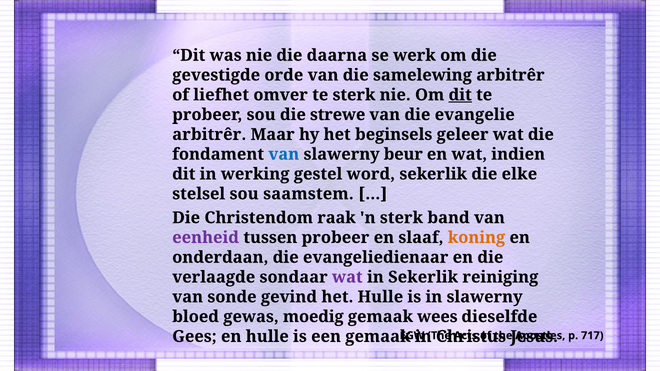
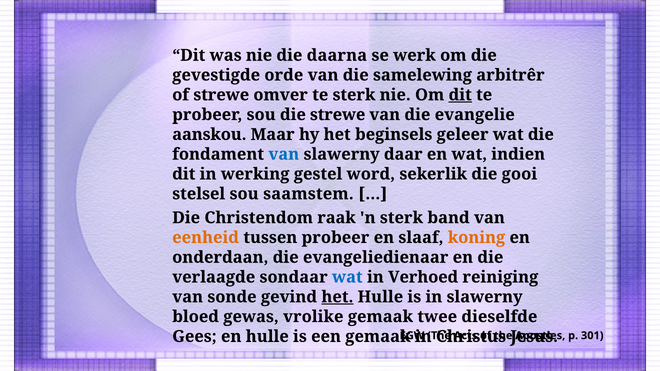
of liefhet: liefhet -> strewe (221, 95)
arbitrêr: arbitrêr -> aanskou (209, 135)
beur: beur -> daar (403, 154)
elke: elke -> gooi (519, 174)
eenheid colour: purple -> orange (206, 238)
wat colour: purple -> blue (347, 277)
in Sekerlik: Sekerlik -> Verhoed (423, 277)
het underline: none -> present (337, 297)
moedig: moedig -> vrolike (313, 317)
wees: wees -> twee (437, 317)
717: 717 -> 301 (592, 336)
